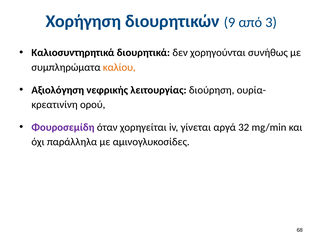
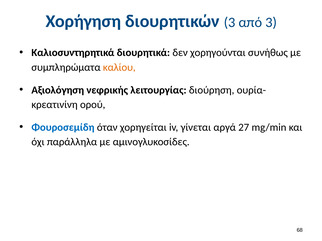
διουρητικών 9: 9 -> 3 (230, 23)
Φουροσεμίδη colour: purple -> blue (63, 128)
32: 32 -> 27 (244, 128)
